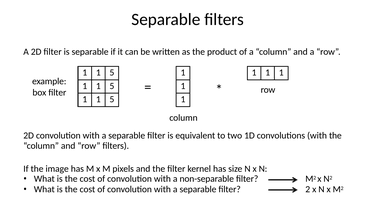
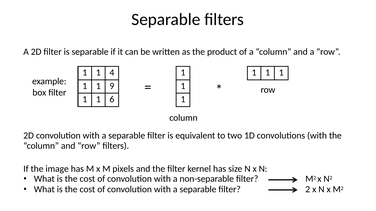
5: 5 -> 4 (112, 73)
5: 5 -> 9 (112, 86)
5: 5 -> 6 (112, 100)
